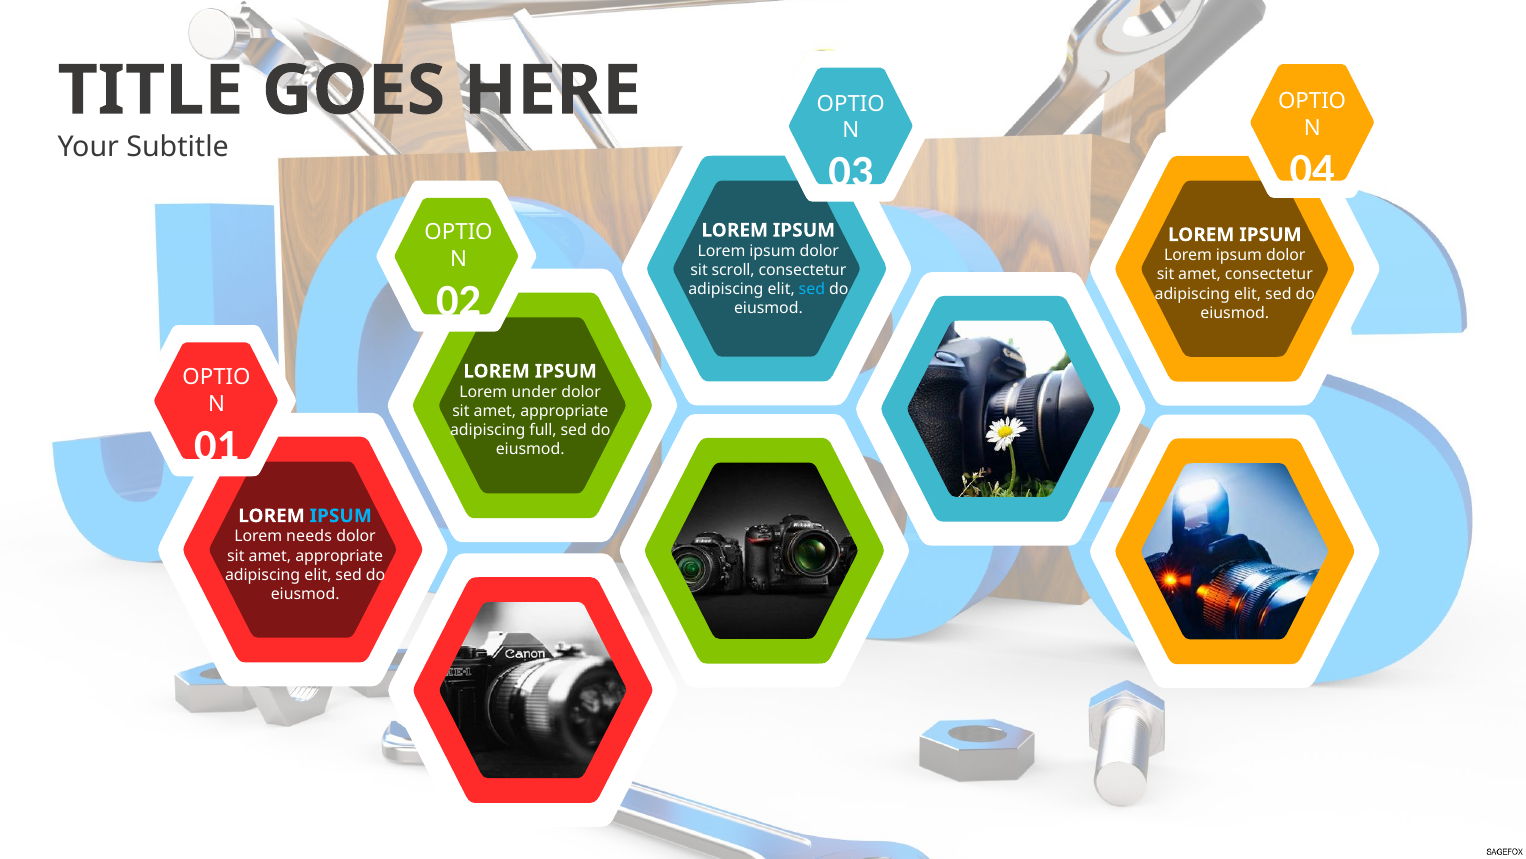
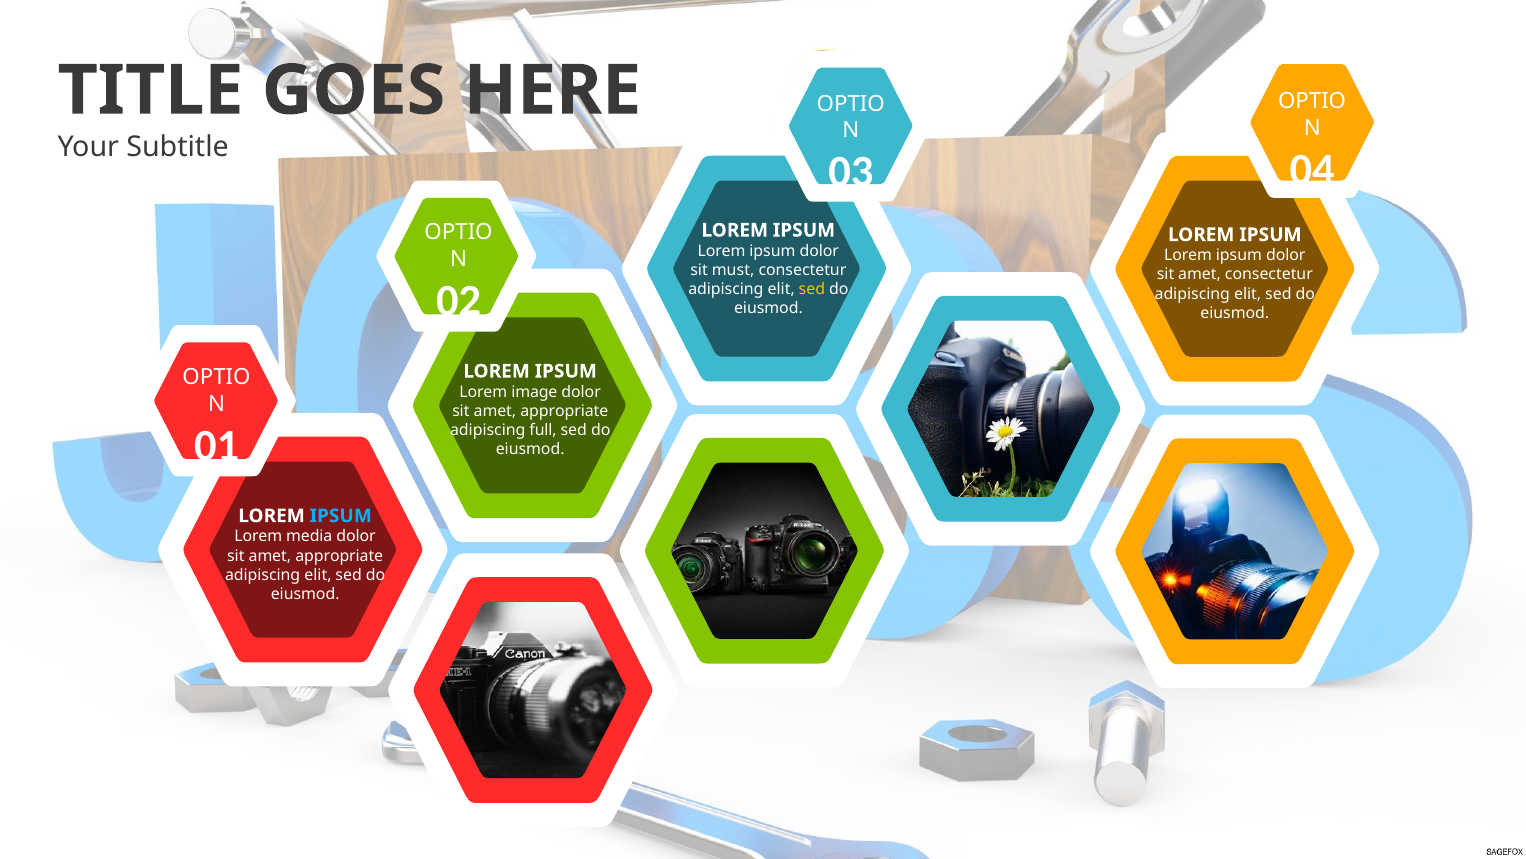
scroll: scroll -> must (733, 270)
sed colour: light blue -> yellow (812, 289)
under: under -> image (534, 392)
needs: needs -> media (309, 536)
